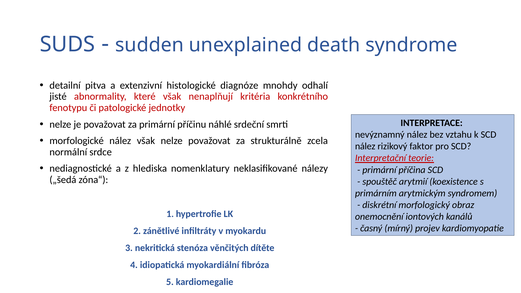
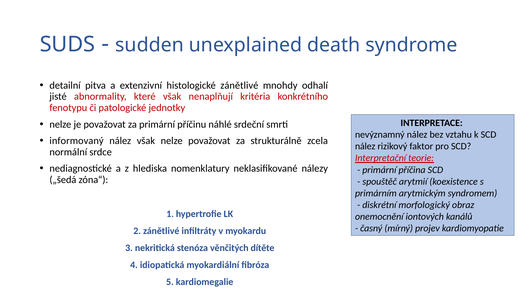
histologické diagnóze: diagnóze -> zánětlivé (239, 85)
morfologické: morfologické -> informovaný (77, 141)
